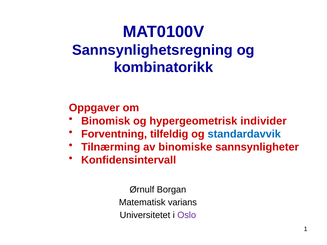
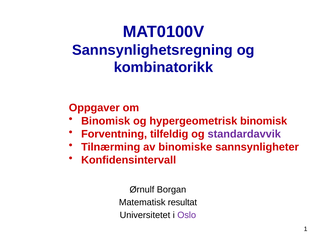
hypergeometrisk individer: individer -> binomisk (264, 121)
standardavvik colour: blue -> purple (244, 134)
varians: varians -> resultat (182, 203)
